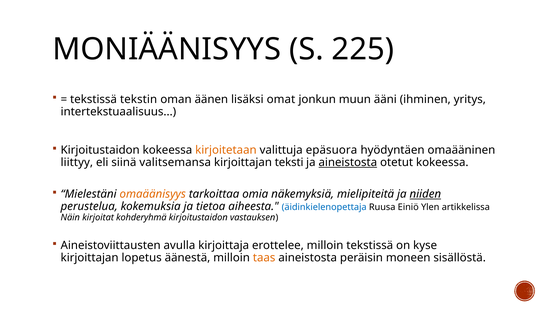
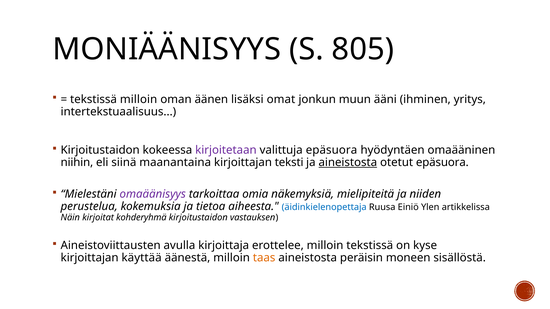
225: 225 -> 805 (363, 49)
tekstissä tekstin: tekstin -> milloin (139, 99)
kirjoitetaan colour: orange -> purple (226, 150)
liittyy: liittyy -> niihin (77, 163)
valitsemansa: valitsemansa -> maanantaina (175, 163)
otetut kokeessa: kokeessa -> epäsuora (442, 163)
omaäänisyys colour: orange -> purple (153, 194)
niiden underline: present -> none (425, 194)
lopetus: lopetus -> käyttää (142, 258)
